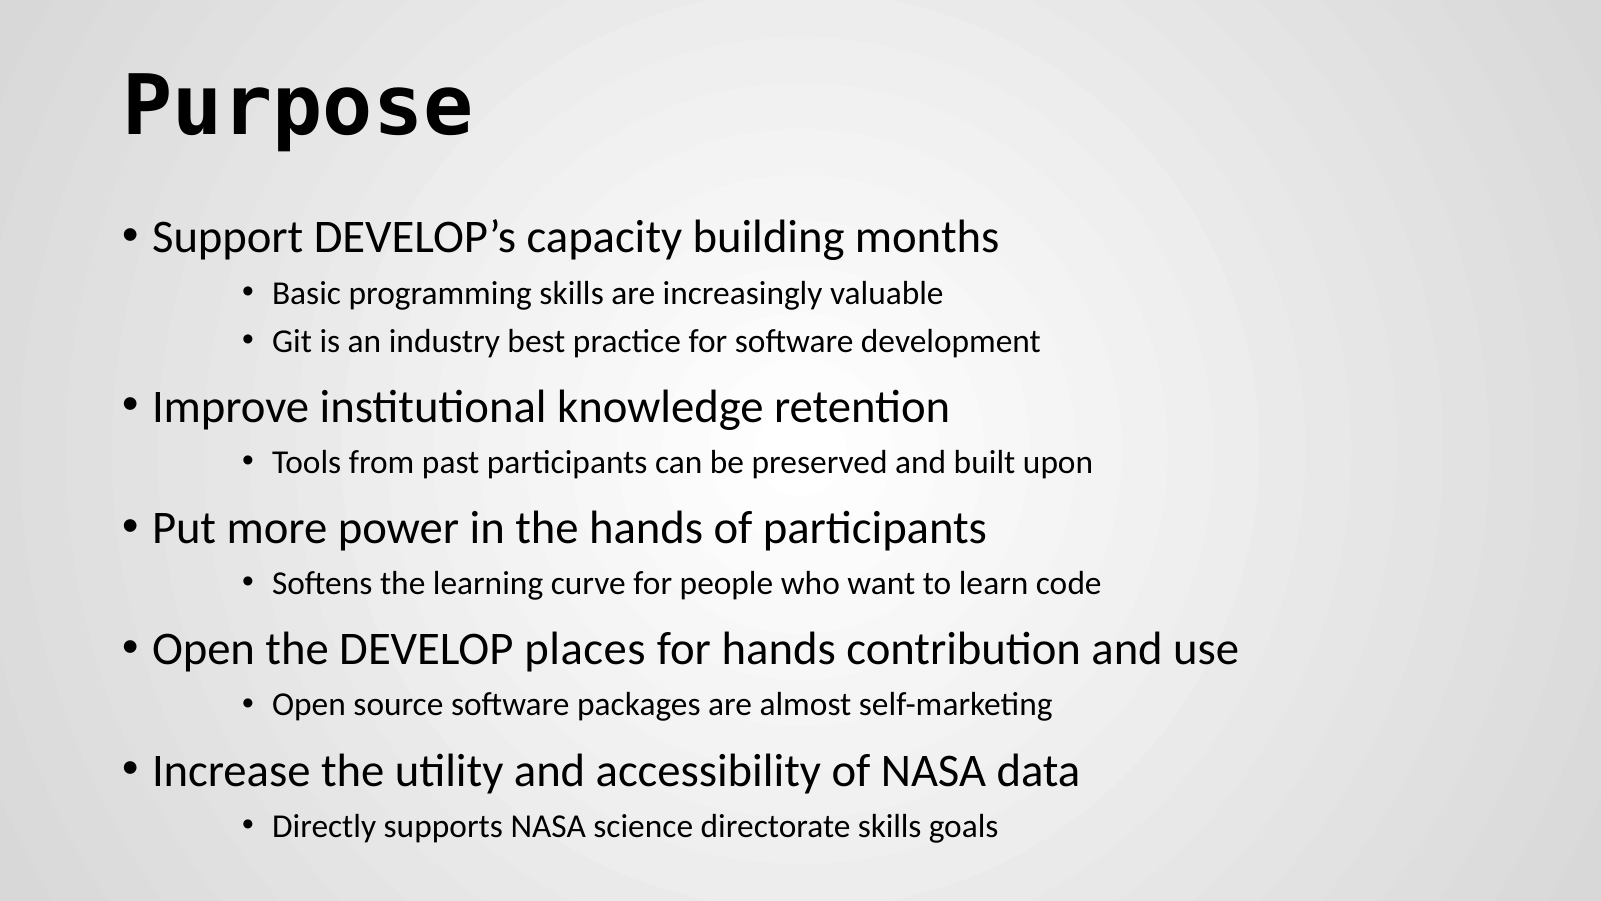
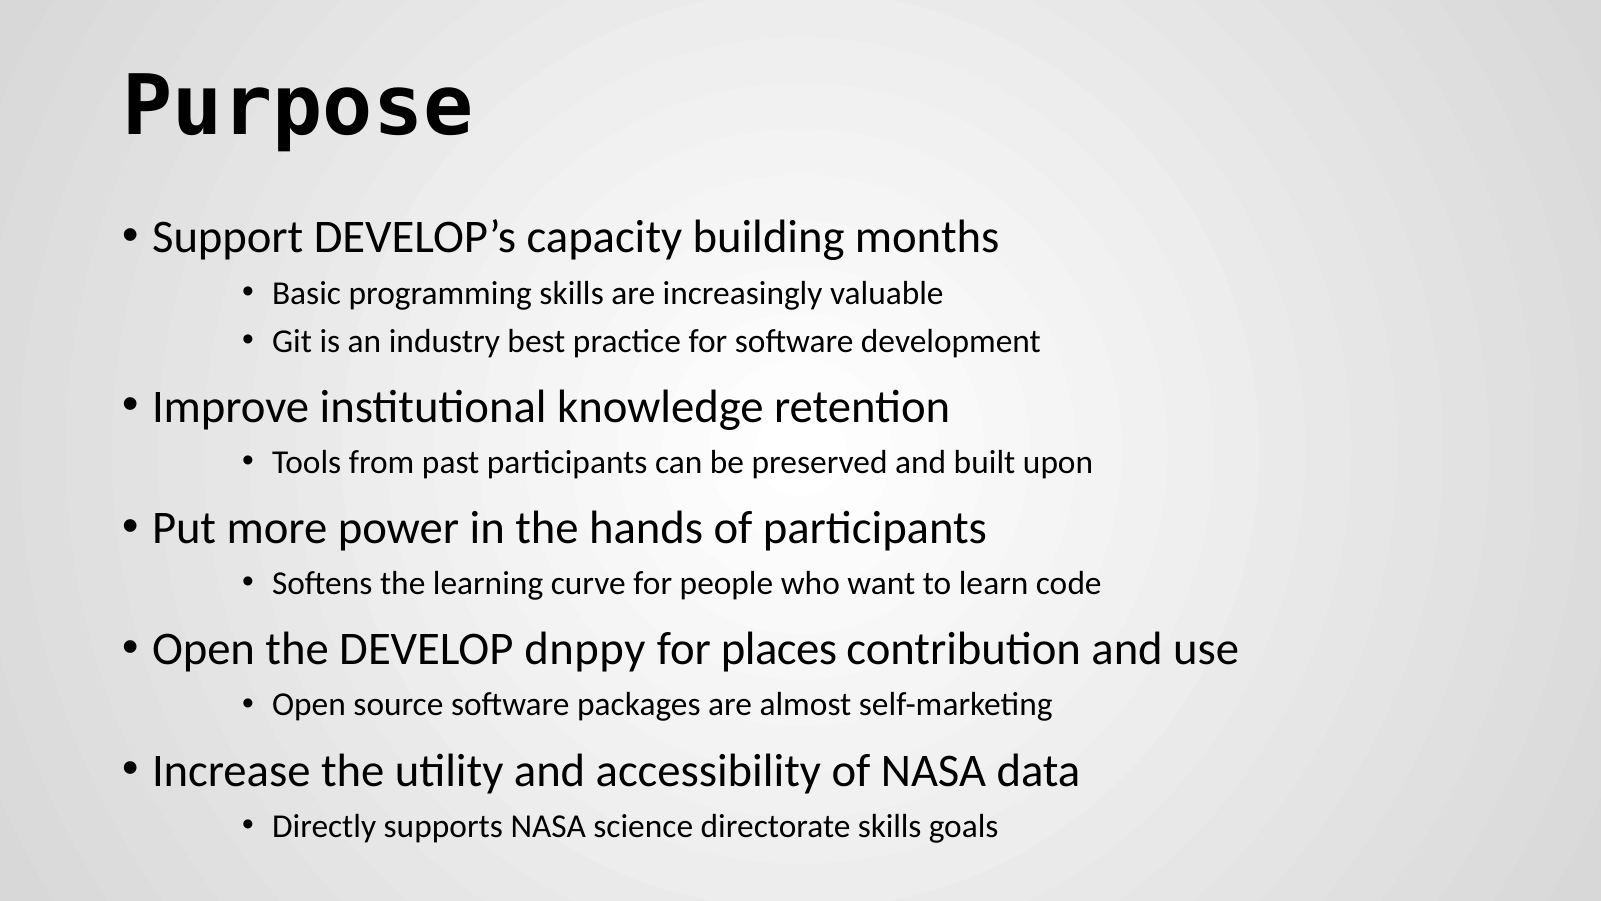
places: places -> dnppy (585, 649)
for hands: hands -> places (779, 649)
